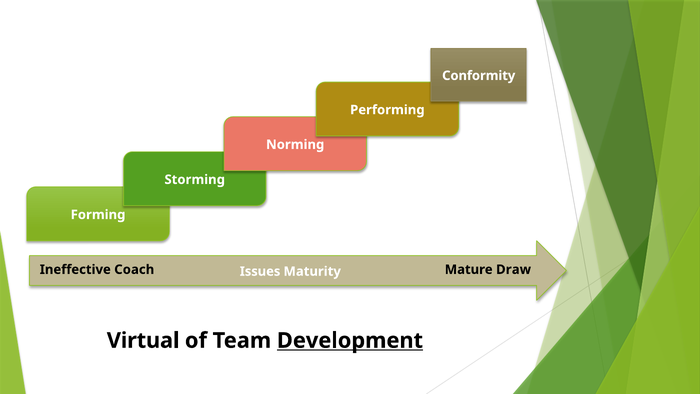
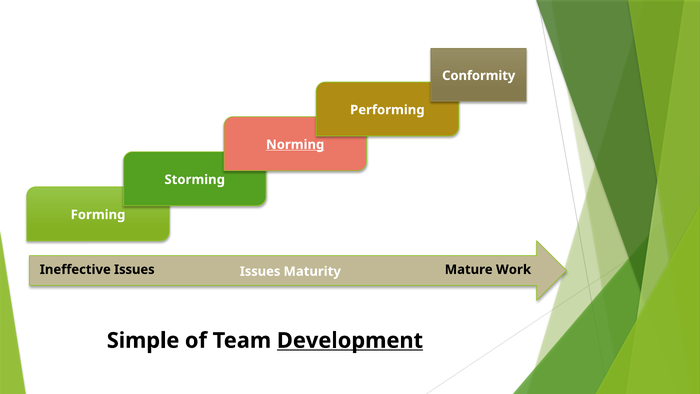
Norming underline: none -> present (295, 144)
Ineffective Coach: Coach -> Issues (134, 269)
Draw: Draw -> Work (514, 269)
Virtual: Virtual -> Simple (143, 340)
